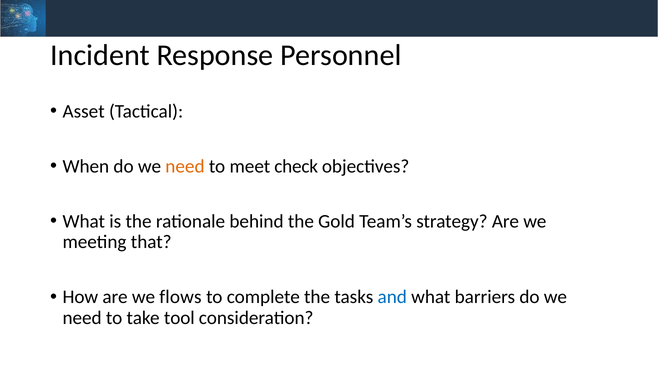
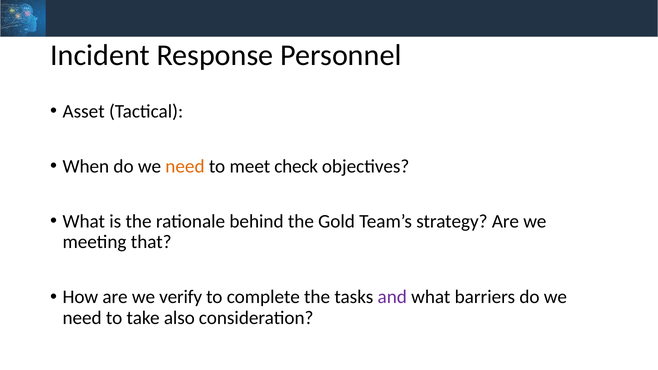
flows: flows -> verify (181, 297)
and colour: blue -> purple (392, 297)
tool: tool -> also (179, 318)
